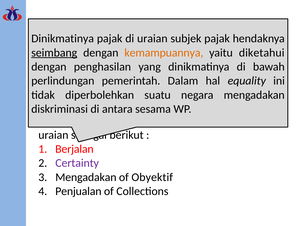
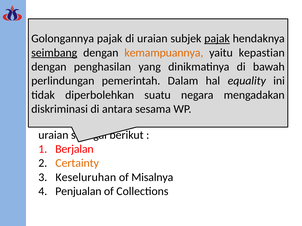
Dinikmatinya: Dinikmatinya -> Golongannya (63, 39)
pajak underline: none -> present (217, 39)
diketahui: diketahui -> kepastian (262, 53)
Certainty colour: purple -> orange (77, 163)
Mengadakan: Mengadakan -> Keseluruhan (86, 178)
Obyektif: Obyektif -> Misalnya (152, 178)
